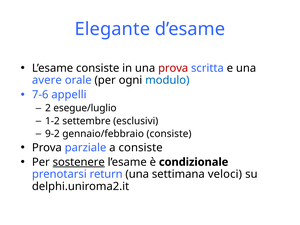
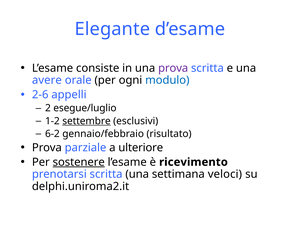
prova colour: red -> purple (173, 68)
7-6: 7-6 -> 2-6 (40, 95)
settembre underline: none -> present (86, 121)
9-2: 9-2 -> 6-2 (52, 134)
gennaio/febbraio consiste: consiste -> risultato (169, 134)
a consiste: consiste -> ulteriore (141, 148)
condizionale: condizionale -> ricevimento (193, 162)
prenotarsi return: return -> scritta (106, 174)
